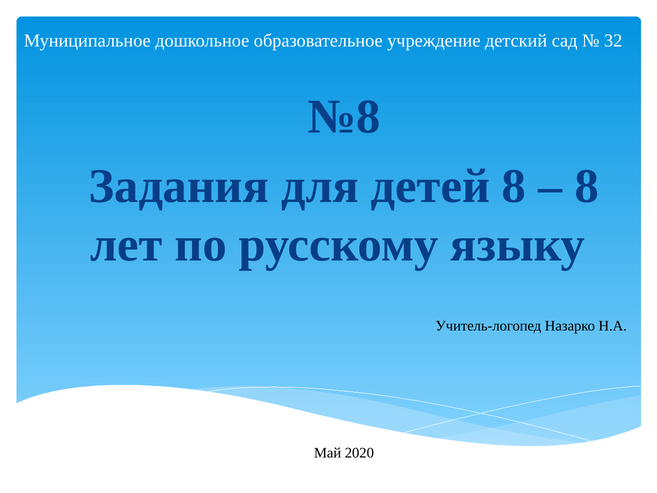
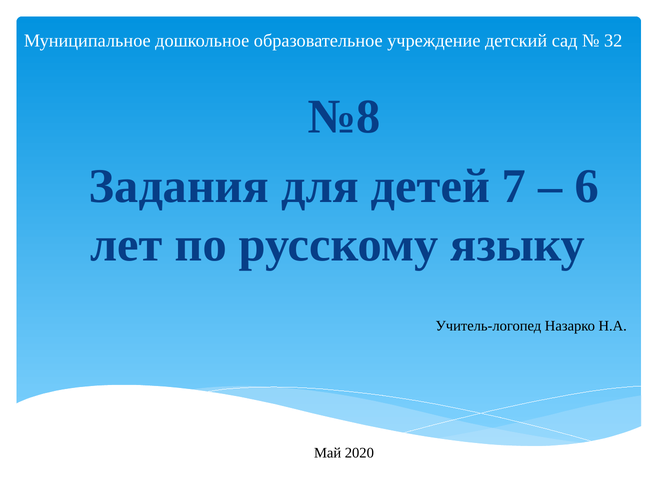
детей 8: 8 -> 7 (514, 186)
8: 8 -> 6 (587, 186)
